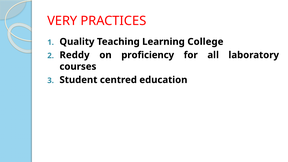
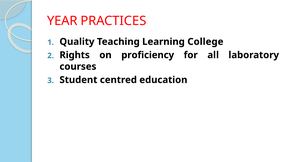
VERY: VERY -> YEAR (62, 21)
Reddy: Reddy -> Rights (75, 55)
